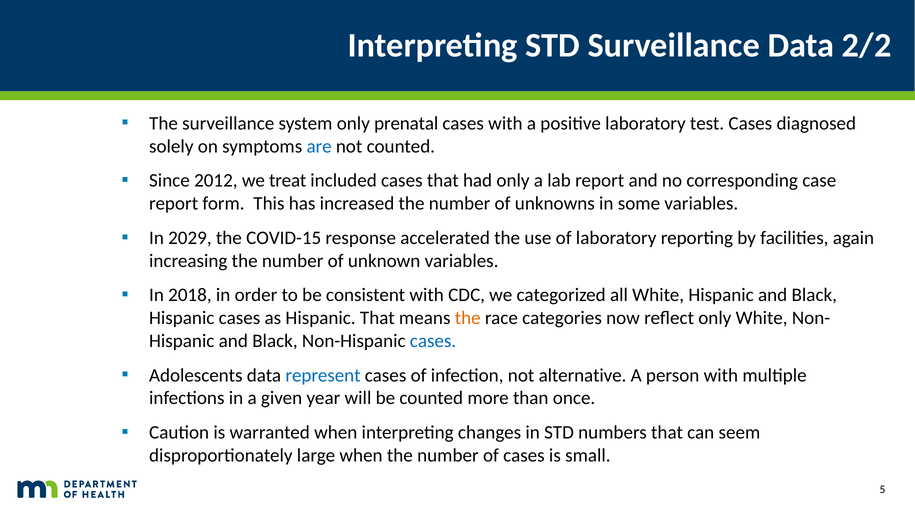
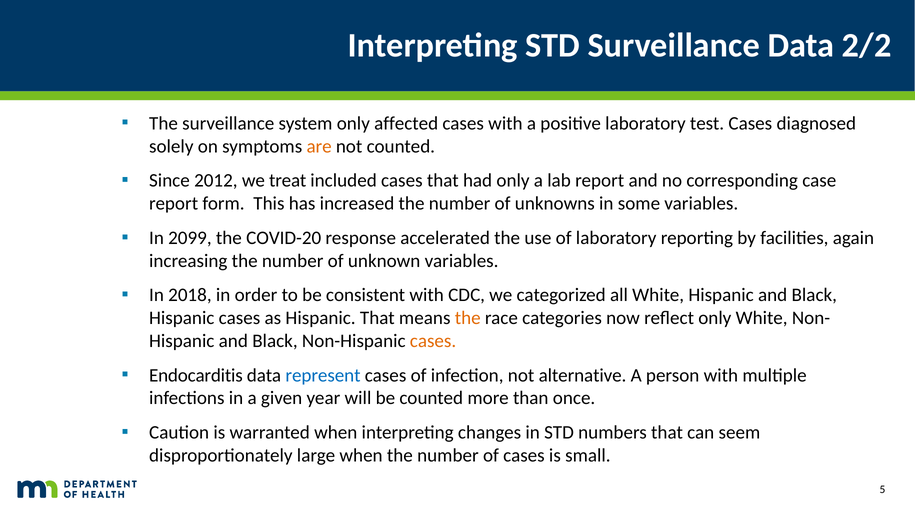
prenatal: prenatal -> affected (406, 123)
are colour: blue -> orange (319, 146)
2029: 2029 -> 2099 (190, 238)
COVID-15: COVID-15 -> COVID-20 (284, 238)
cases colour: blue -> orange (433, 341)
Adolescents: Adolescents -> Endocarditis (196, 375)
